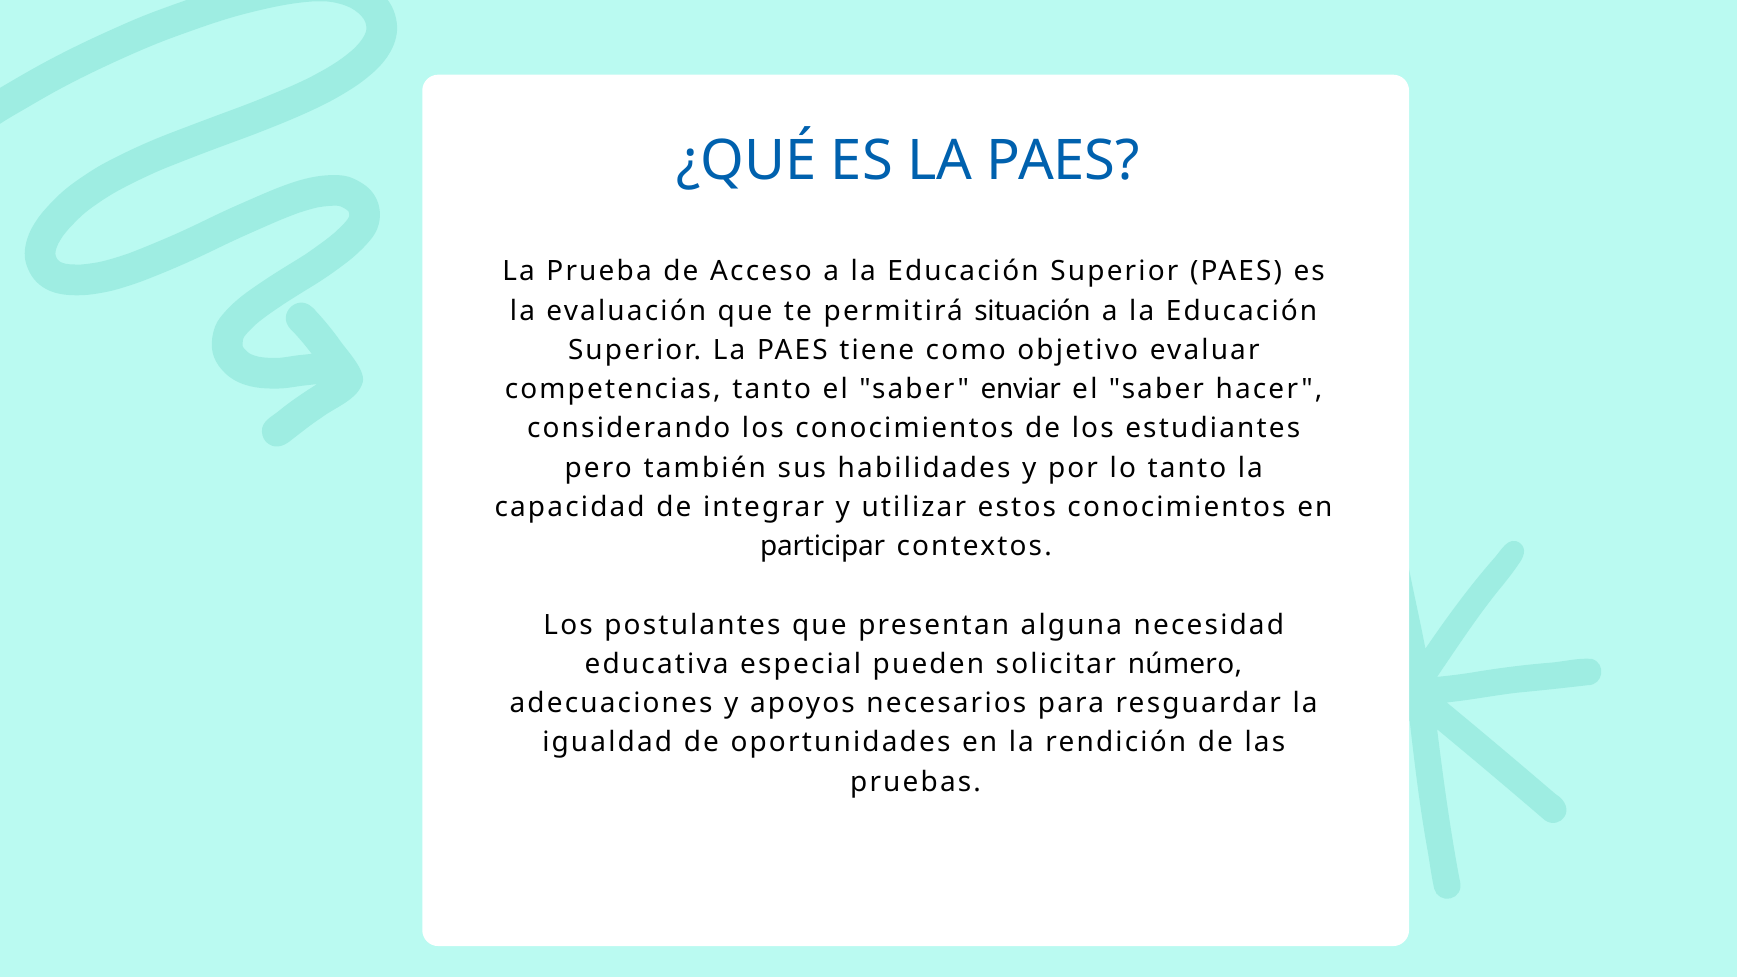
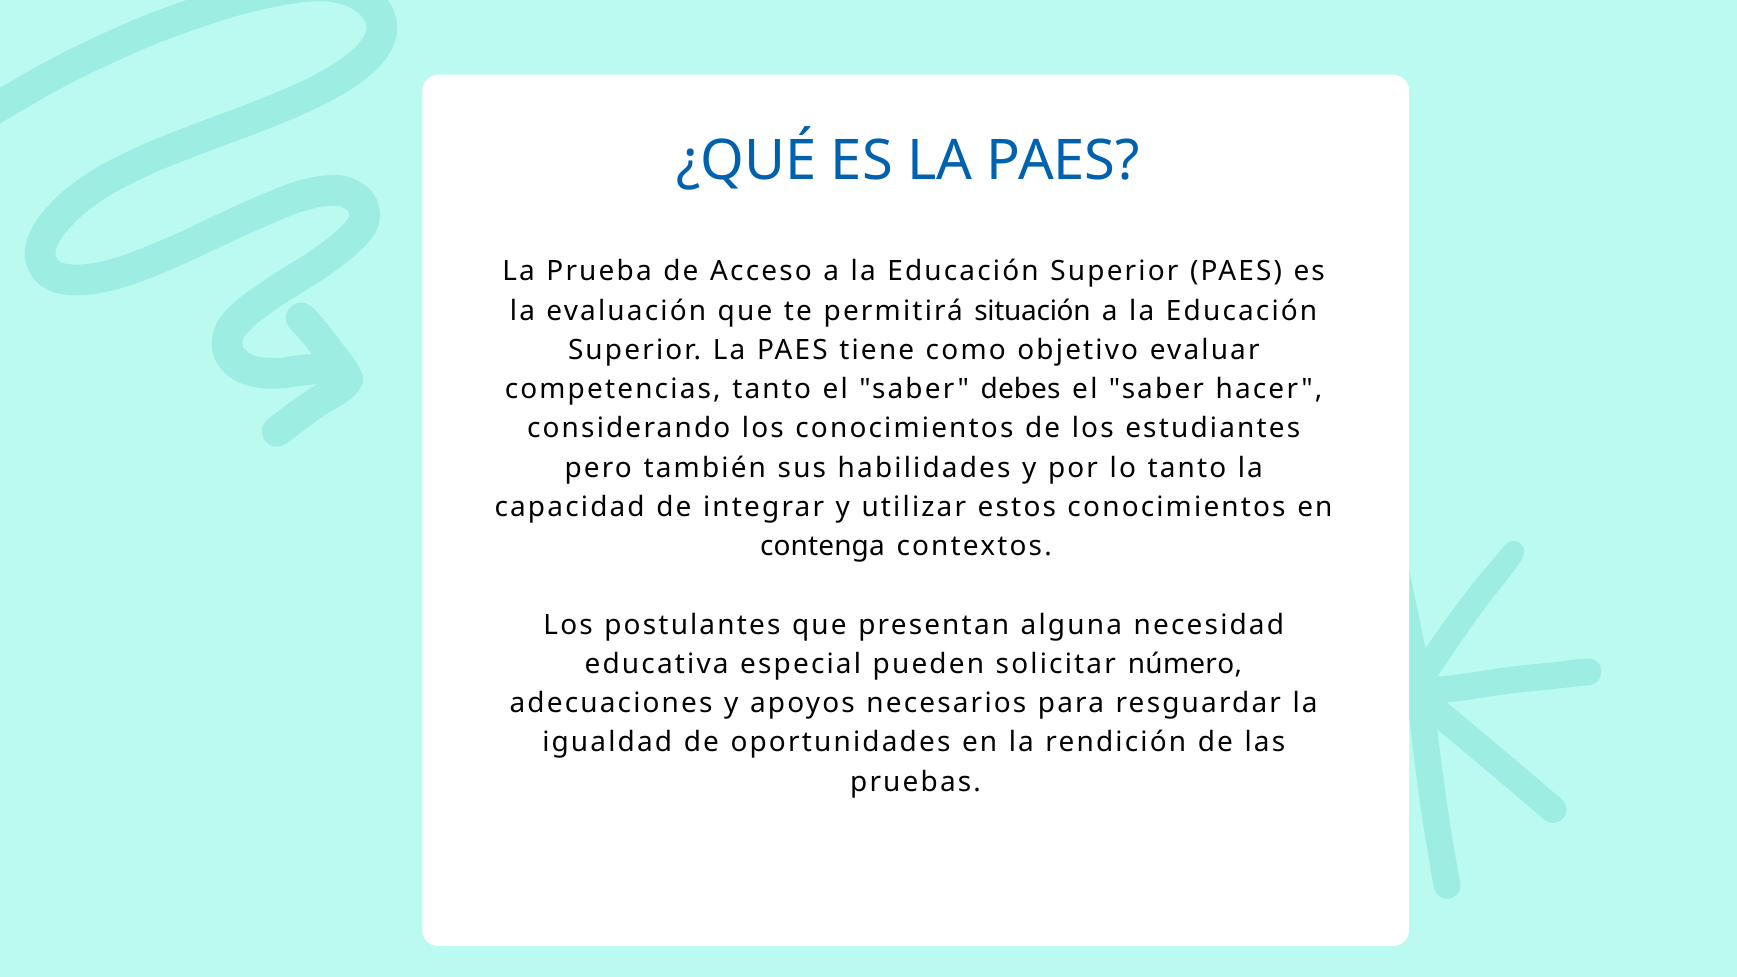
enviar: enviar -> debes (1021, 389)
participar: participar -> contenga (822, 546)
